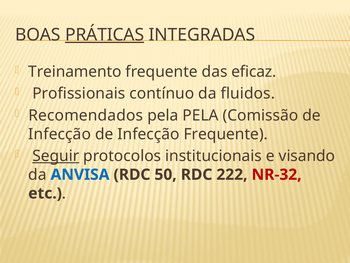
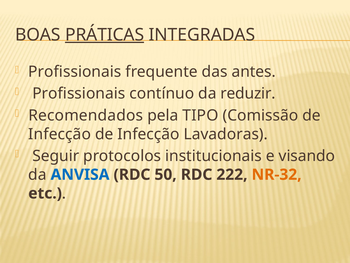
Treinamento: Treinamento -> Profissionais (75, 72)
eficaz: eficaz -> antes (254, 72)
fluidos: fluidos -> reduzir (248, 93)
pela PELA: PELA -> TIPO (200, 115)
Infecção Frequente: Frequente -> Lavadoras (226, 134)
Seguir underline: present -> none (56, 156)
NR-32 colour: red -> orange (277, 174)
